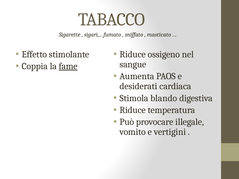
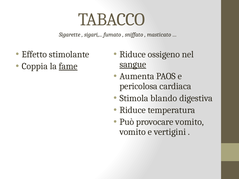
sangue underline: none -> present (133, 64)
desiderati: desiderati -> pericolosa (139, 86)
provocare illegale: illegale -> vomito (190, 122)
